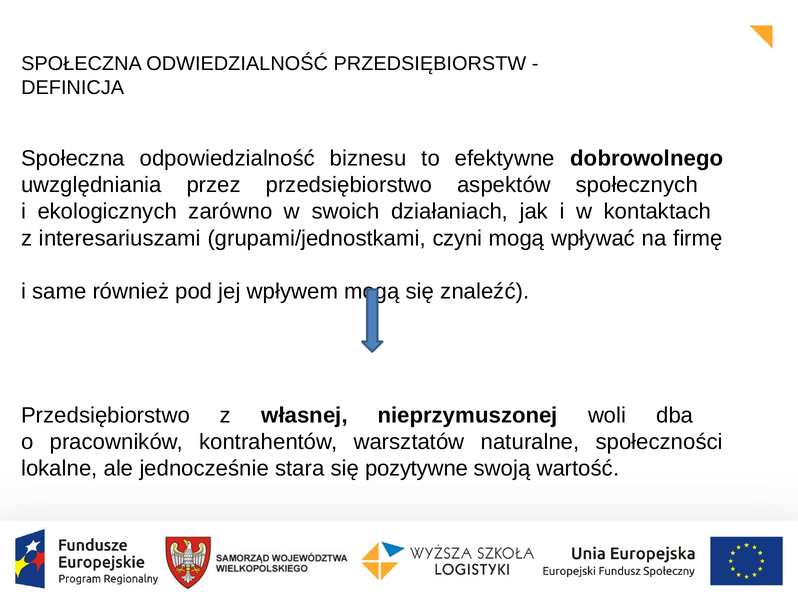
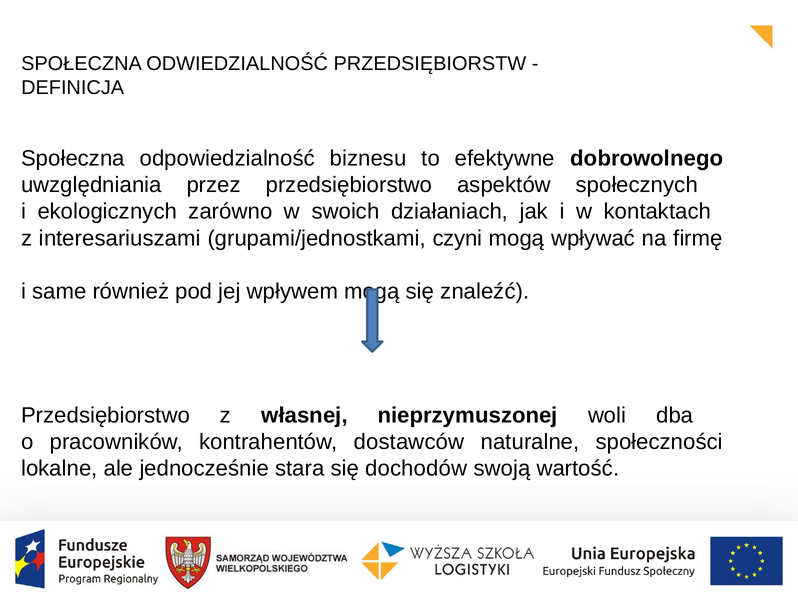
warsztatów: warsztatów -> dostawców (409, 442)
pozytywne: pozytywne -> dochodów (416, 469)
